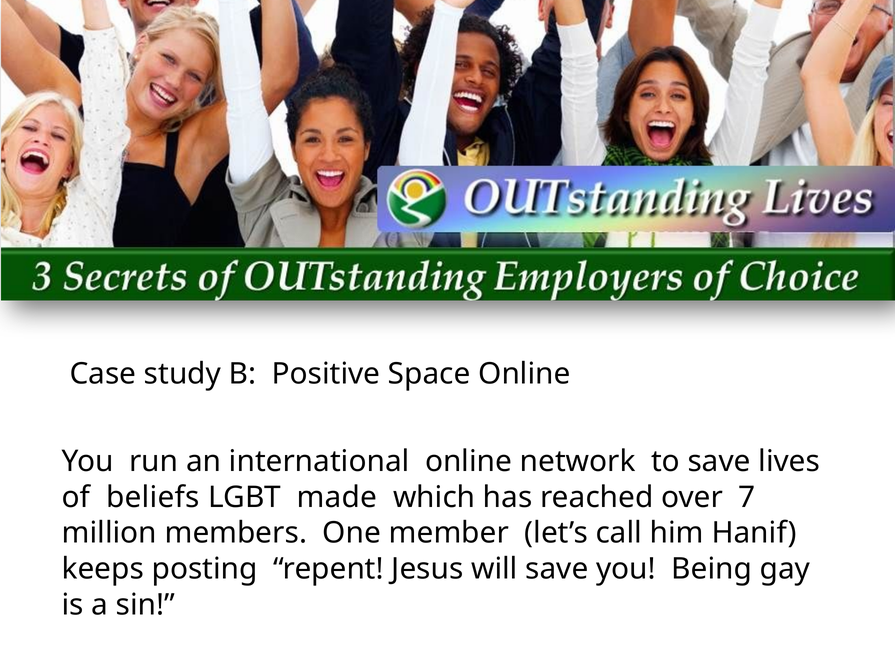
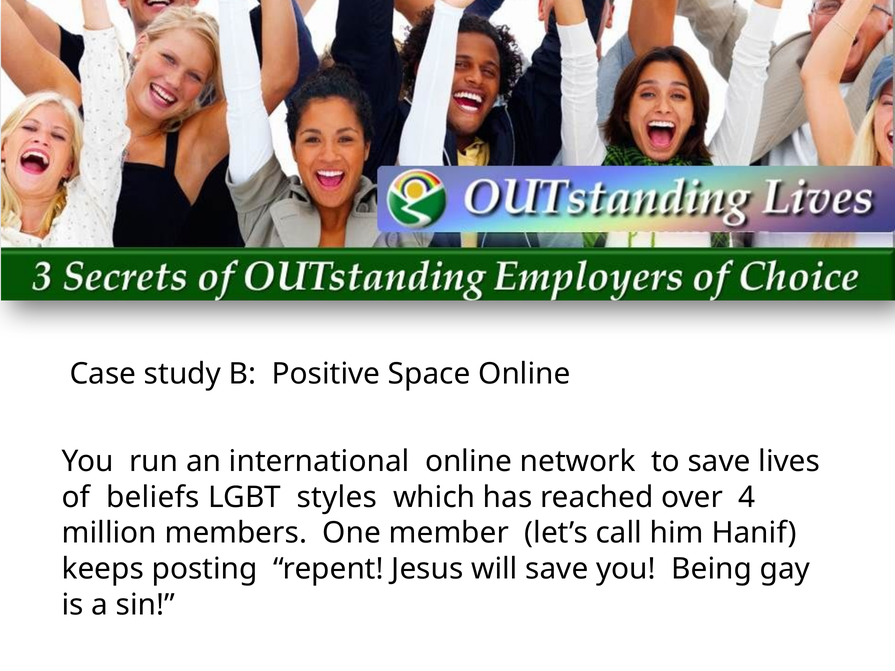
made: made -> styles (337, 498)
7: 7 -> 4 (747, 498)
